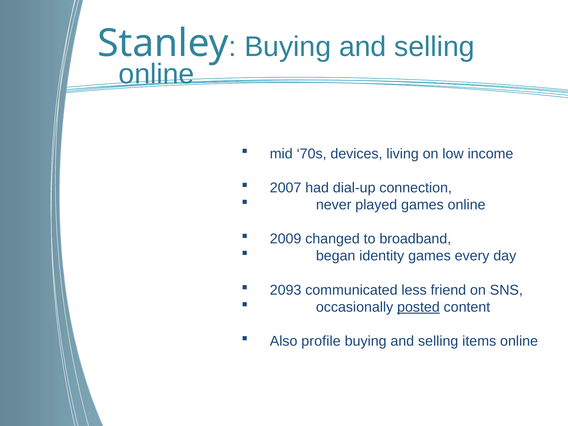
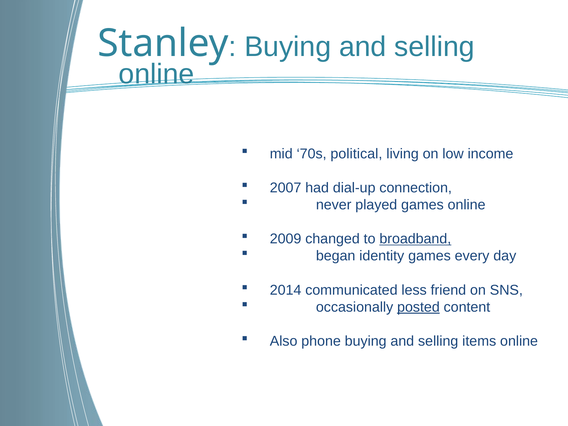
devices: devices -> political (356, 154)
broadband underline: none -> present (415, 239)
2093: 2093 -> 2014 (286, 290)
profile: profile -> phone (321, 341)
